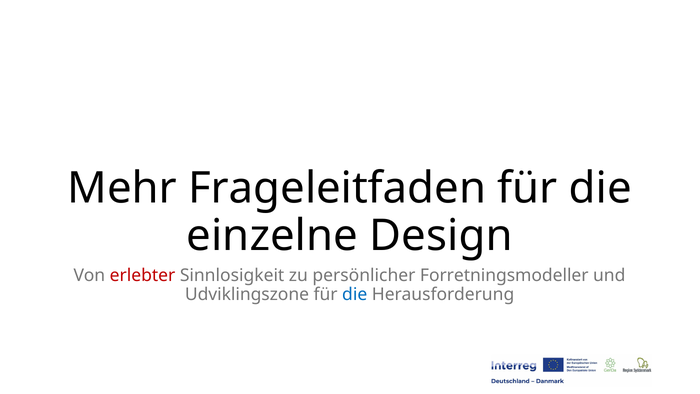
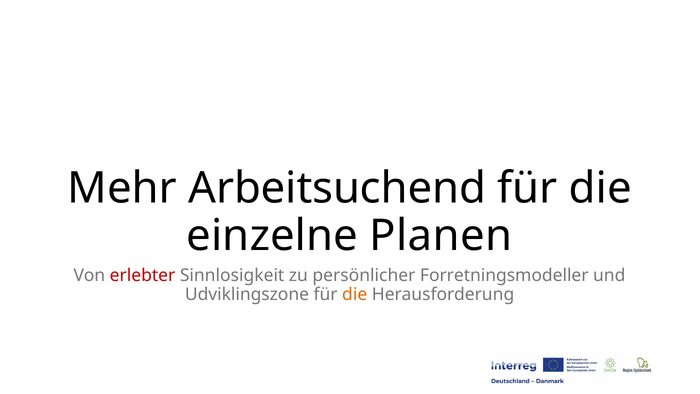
Frageleitfaden: Frageleitfaden -> Arbeitsuchend (337, 188)
Design: Design -> Planen (441, 235)
die colour: blue -> orange (355, 294)
